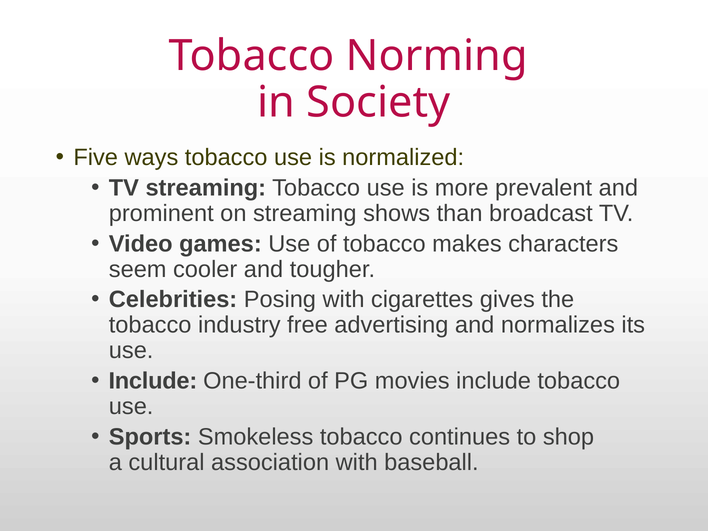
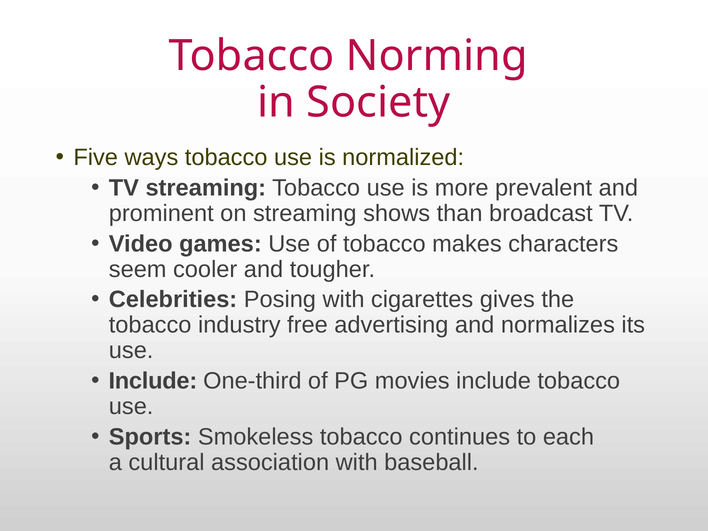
shop: shop -> each (568, 437)
